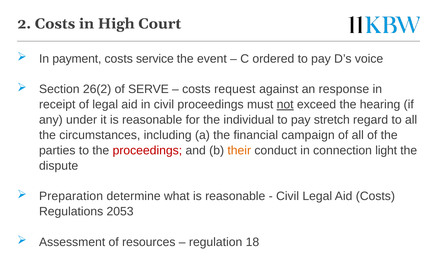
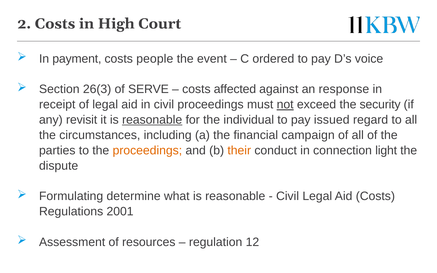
service: service -> people (155, 59)
26(2: 26(2 -> 26(3 (97, 89)
request: request -> affected (235, 89)
hearing: hearing -> security (380, 105)
under: under -> revisit (82, 120)
reasonable underline: none -> present (152, 120)
stretch: stretch -> issued (332, 120)
proceedings colour: red -> orange (147, 151)
Preparation: Preparation -> Formulating (71, 196)
2053: 2053 -> 2001 (120, 212)
18: 18 -> 12 (252, 242)
